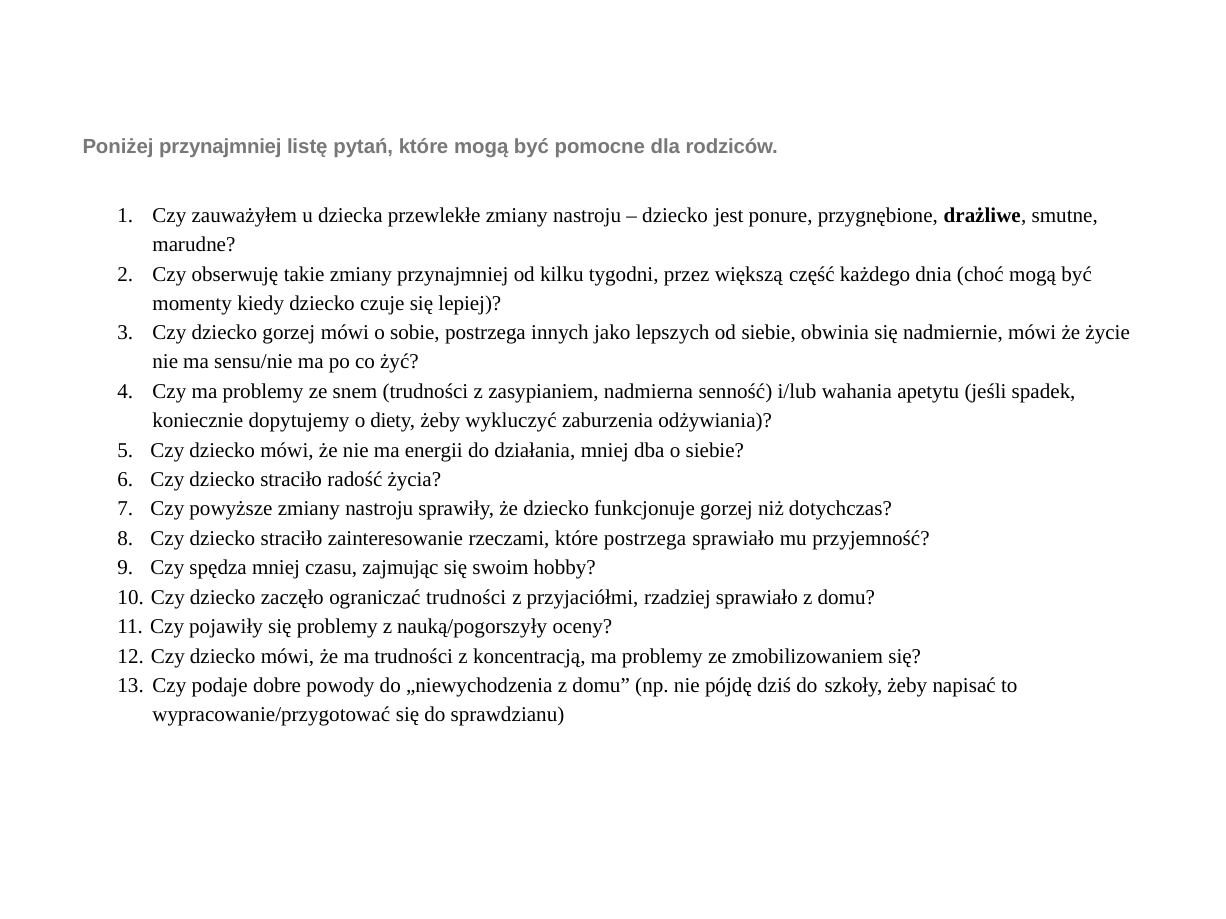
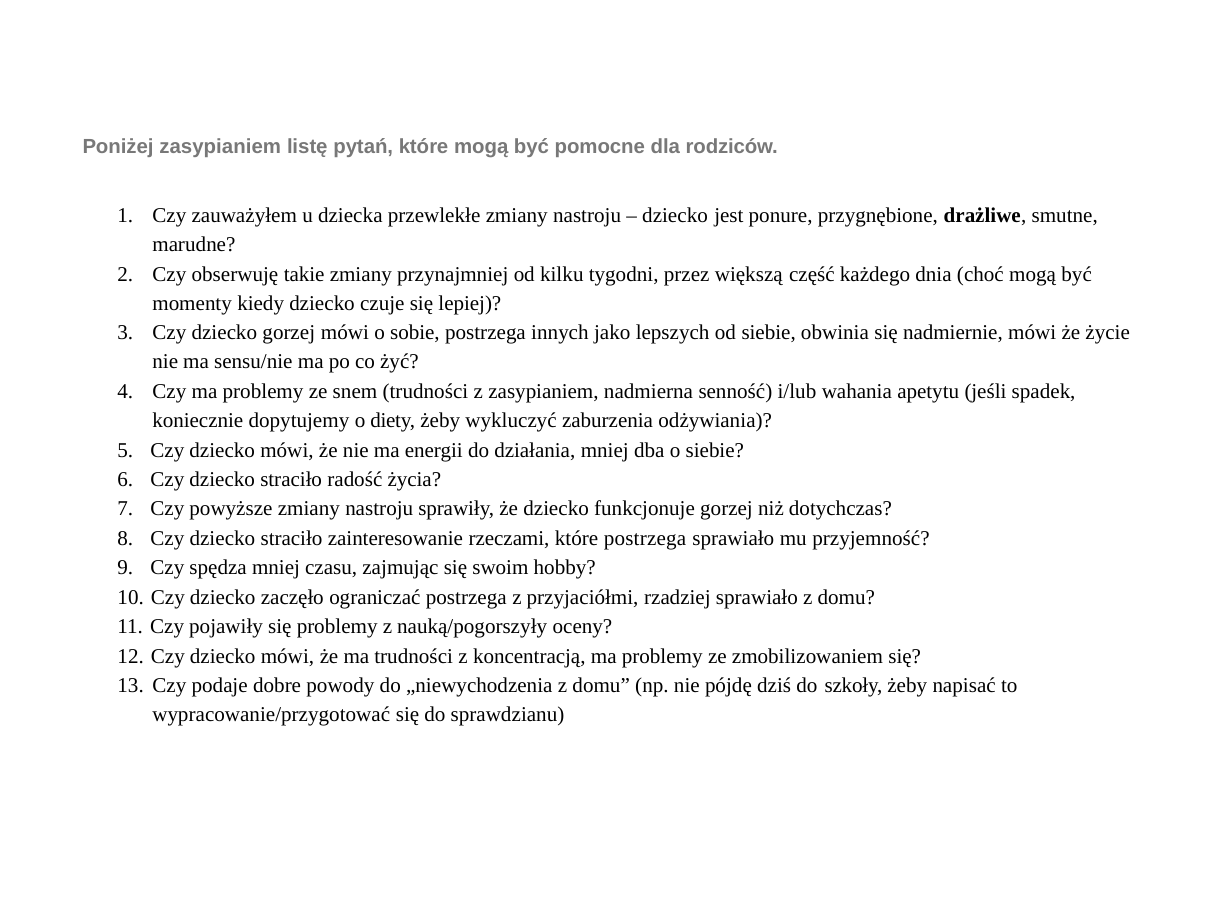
Poniżej przynajmniej: przynajmniej -> zasypianiem (220, 147)
ograniczać trudności: trudności -> postrzega (466, 598)
